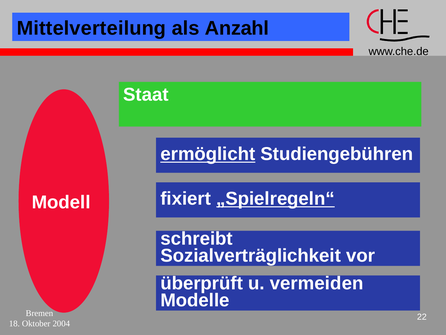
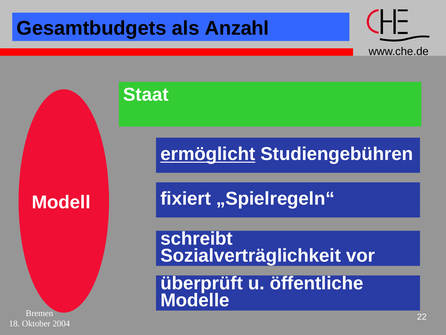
Mittelverteilung: Mittelverteilung -> Gesamtbudgets (91, 28)
„Spielregeln“ underline: present -> none (275, 199)
vermeiden: vermeiden -> öffentliche (317, 283)
